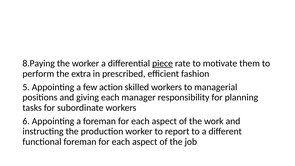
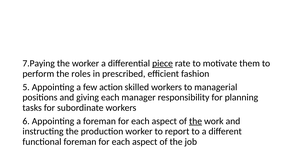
8.Paying: 8.Paying -> 7.Paying (39, 63)
extra: extra -> roles (81, 74)
the underline: none -> present (196, 121)
